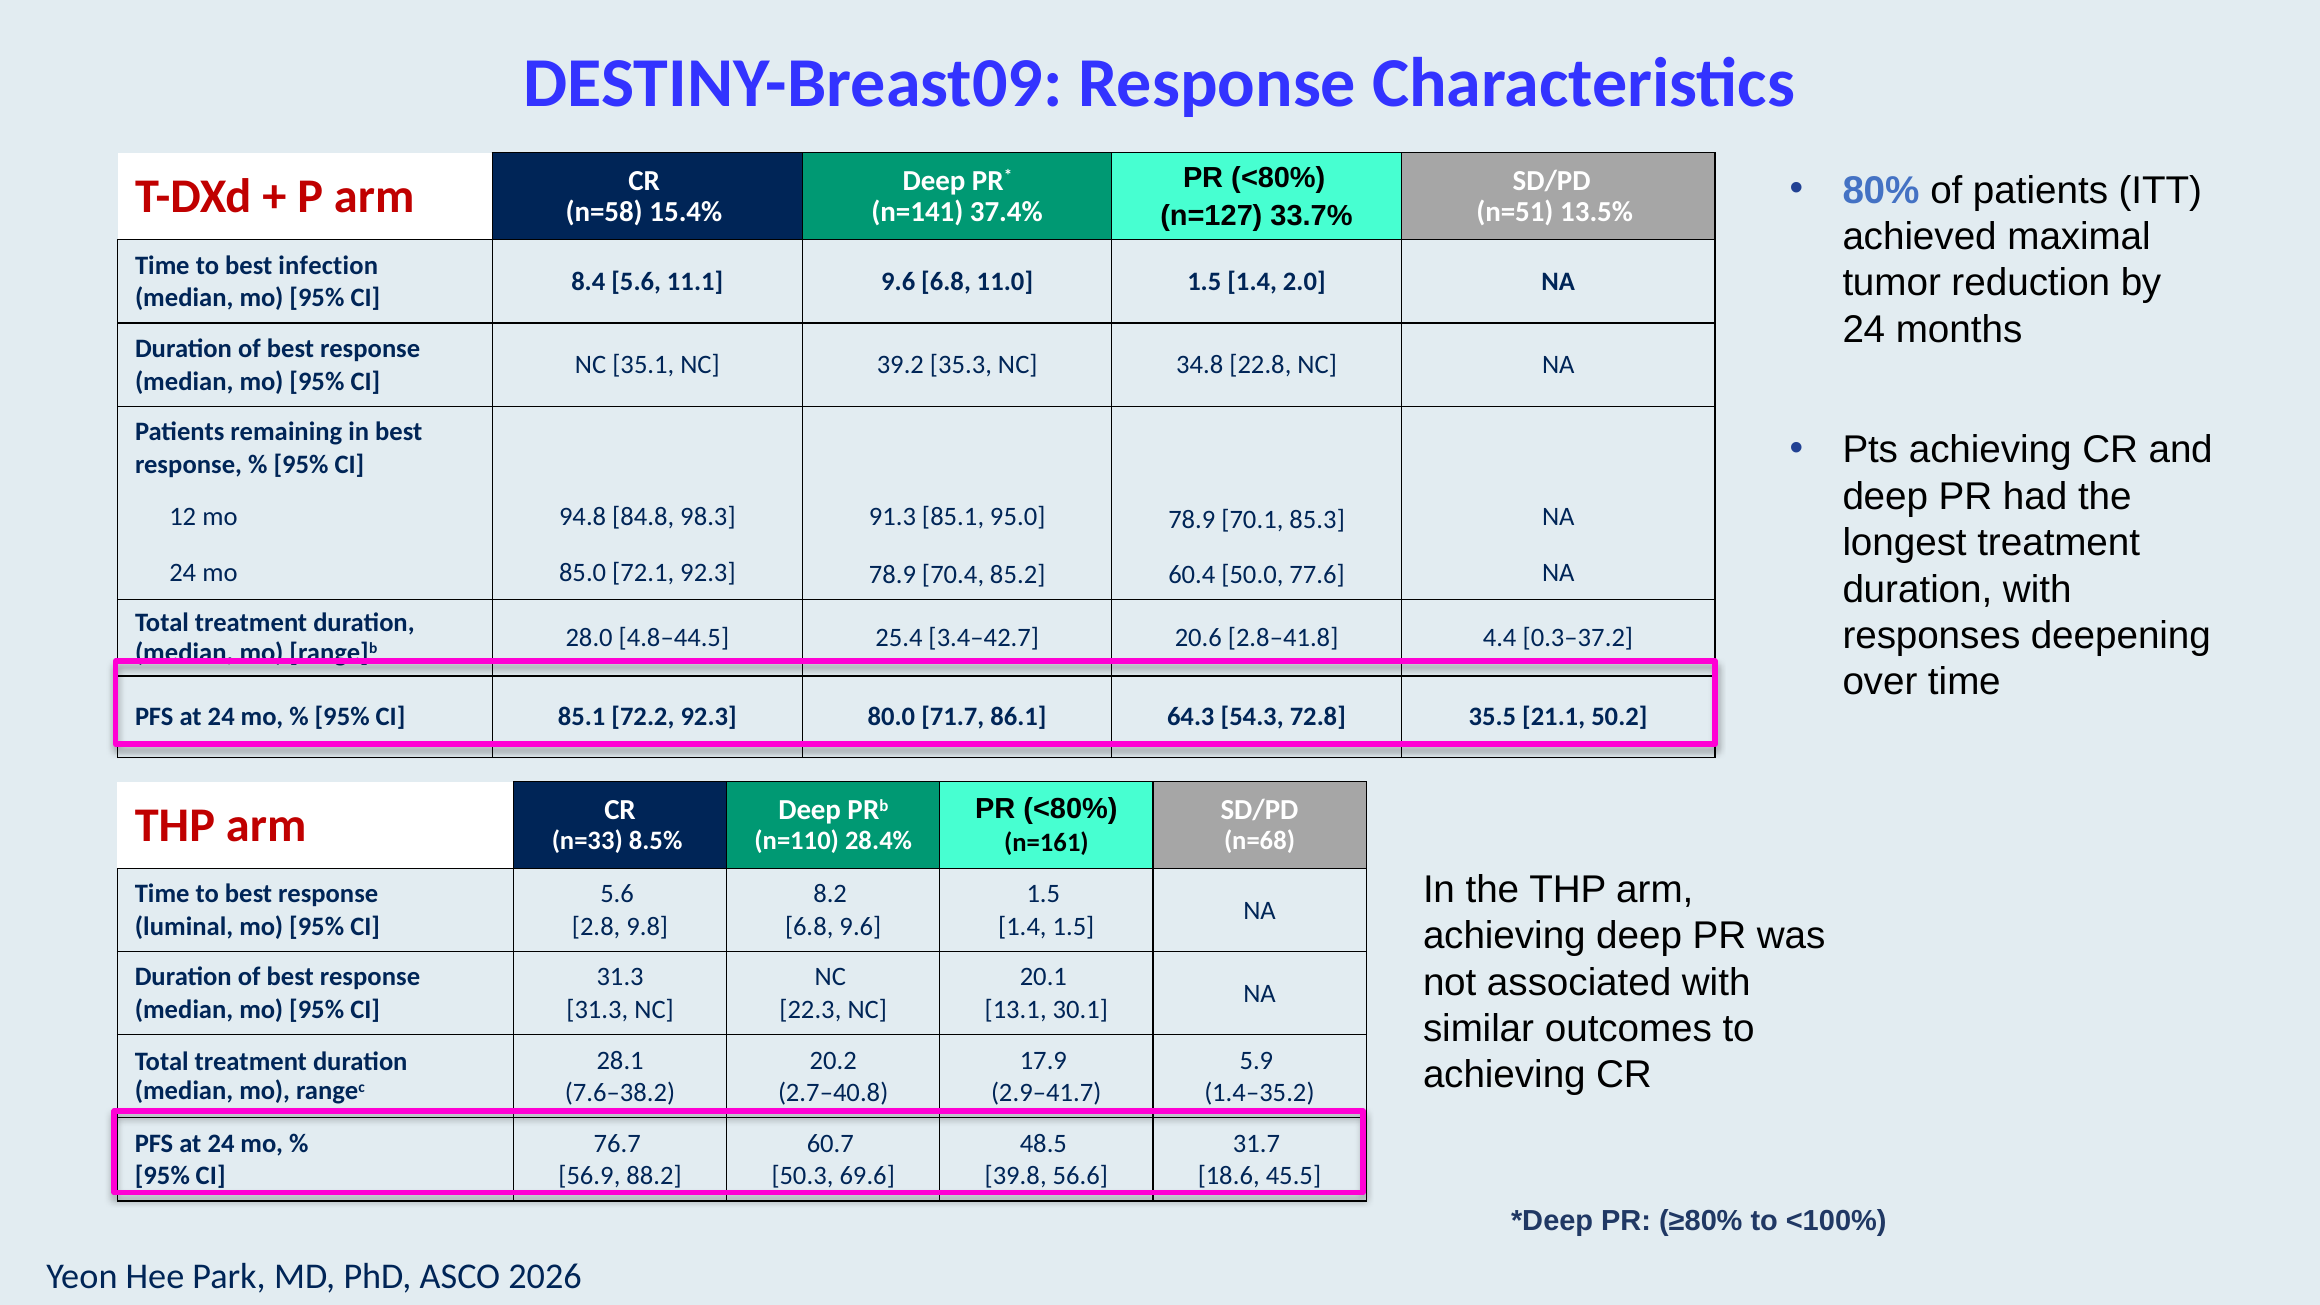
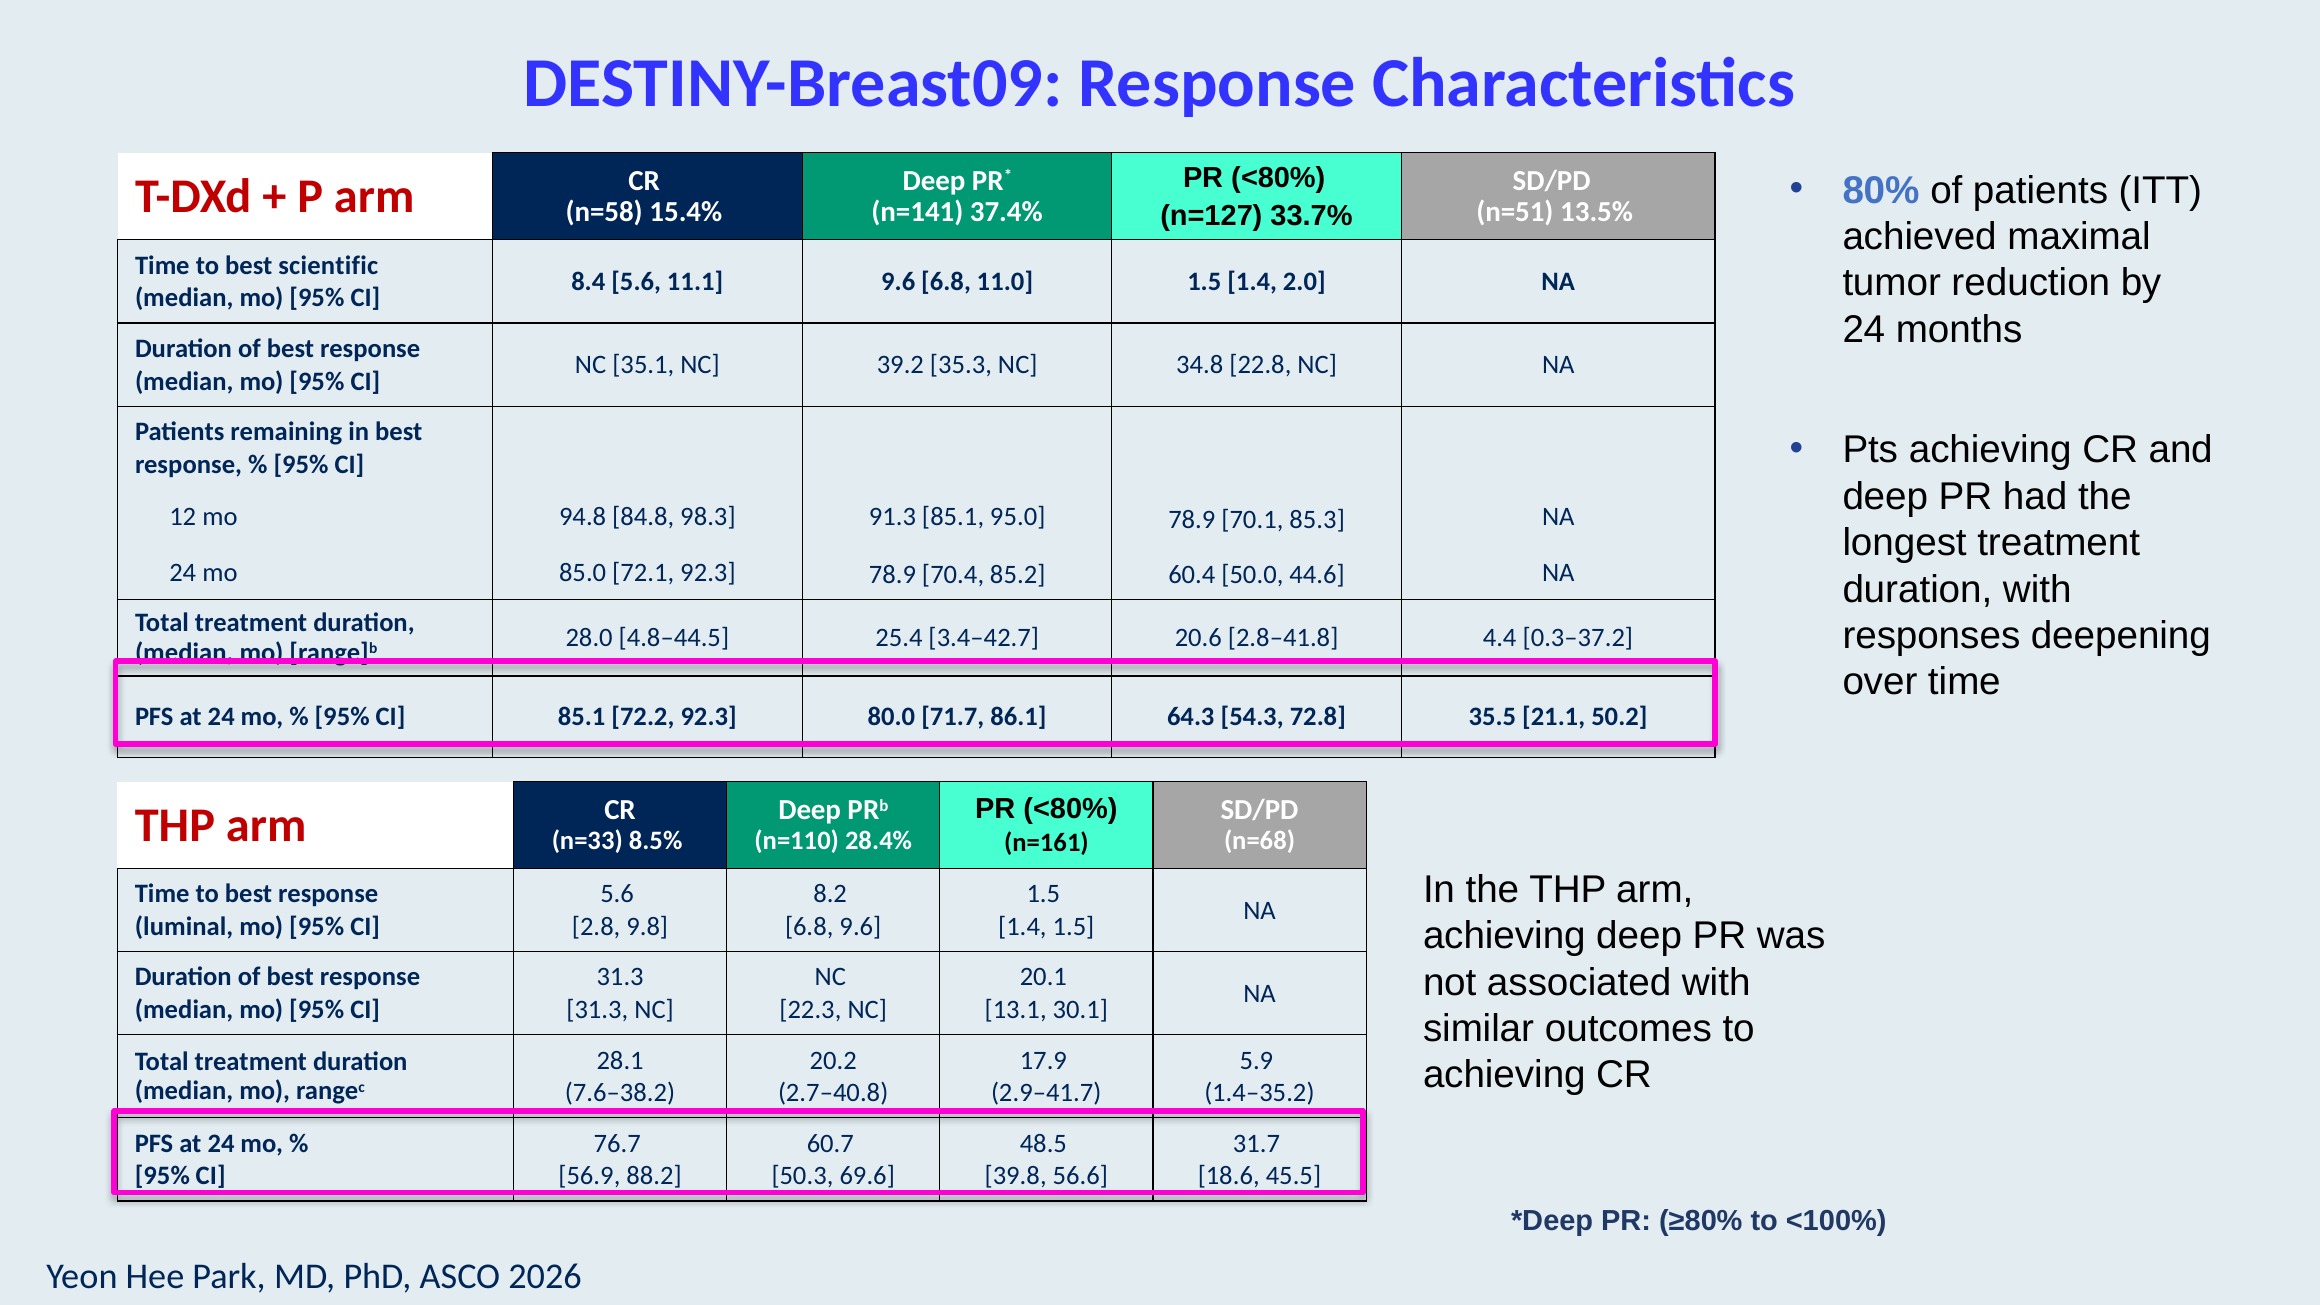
infection: infection -> scientific (328, 265)
77.6: 77.6 -> 44.6 (1317, 575)
